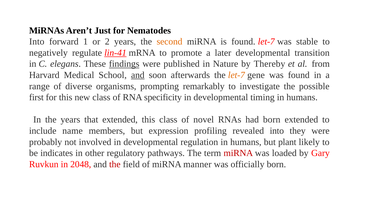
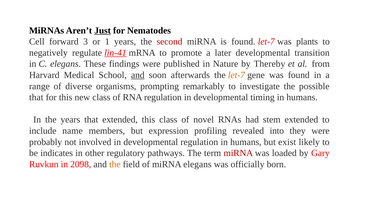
Just underline: none -> present (103, 30)
Into: Into -> Cell (37, 42)
1: 1 -> 3 (86, 42)
2: 2 -> 1 (107, 42)
second colour: orange -> red (170, 42)
stable: stable -> plants (307, 42)
findings underline: present -> none (124, 64)
first: first -> that (36, 97)
RNA specificity: specificity -> regulation (163, 97)
had born: born -> stem (272, 119)
plant: plant -> exist (287, 142)
2048: 2048 -> 2098 (81, 164)
the colour: red -> orange (115, 164)
miRNA manner: manner -> elegans (197, 164)
